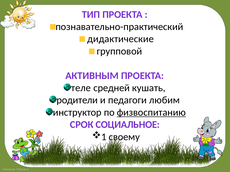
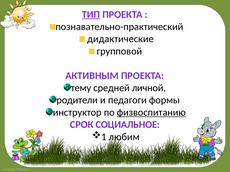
ТИП underline: none -> present (91, 15)
теле: теле -> тему (81, 88)
кушать: кушать -> личной (149, 88)
любим: любим -> формы (165, 100)
своему: своему -> любим (124, 137)
